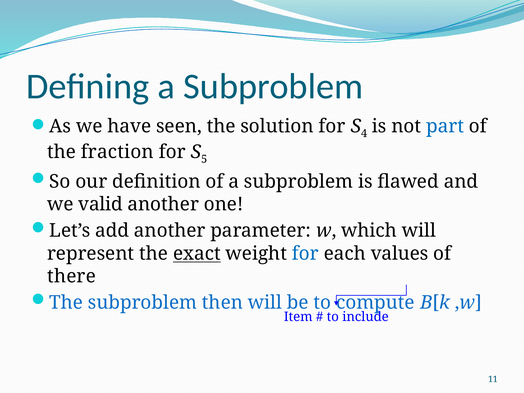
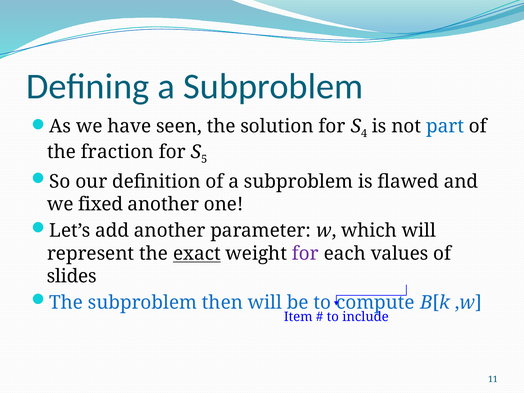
valid: valid -> fixed (101, 204)
for colour: blue -> purple (305, 253)
there: there -> slides (72, 276)
